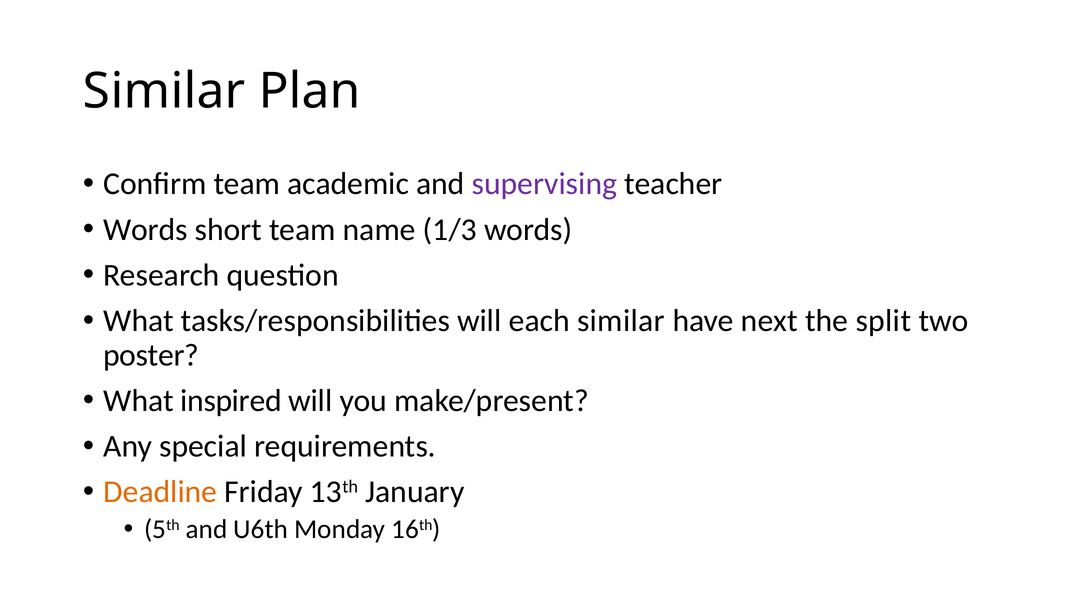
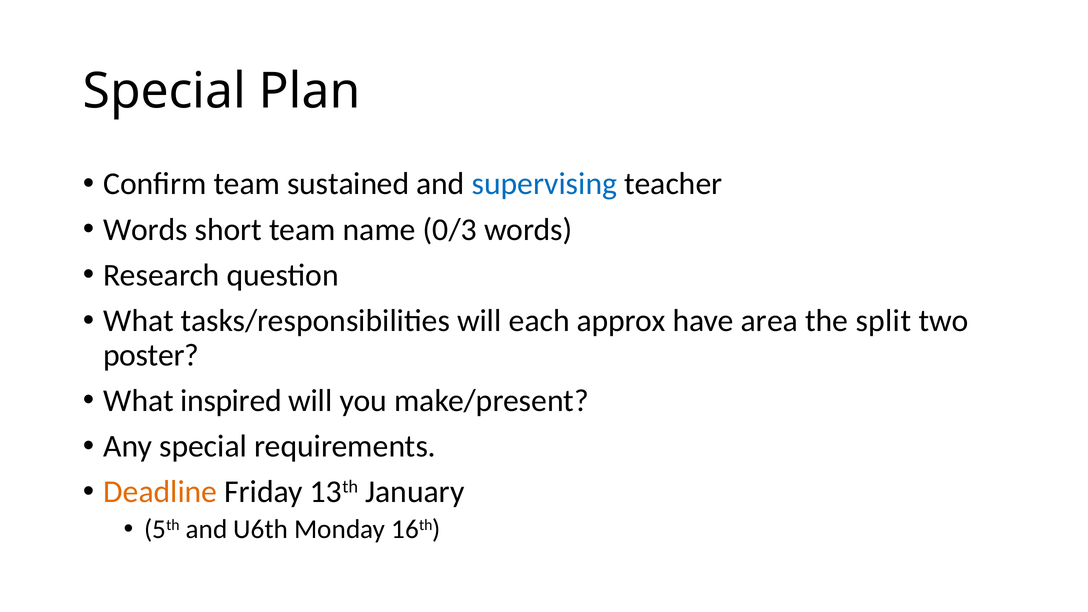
Similar: Similar -> Special (164, 91)
academic: academic -> sustained (348, 184)
supervising colour: purple -> blue (544, 184)
1/3: 1/3 -> 0/3 (450, 230)
each similar: similar -> approx (621, 321)
next: next -> area (769, 321)
